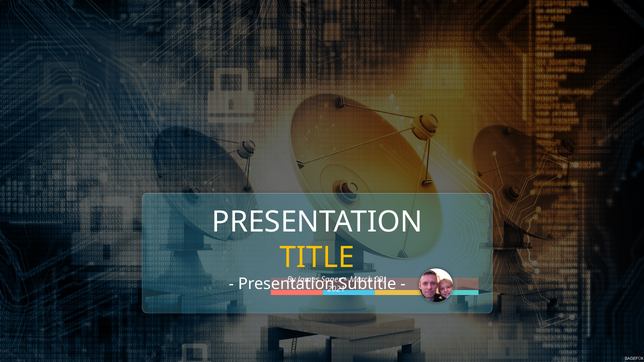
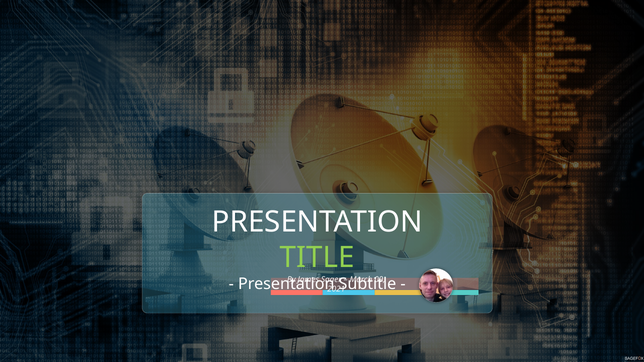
TITLE colour: yellow -> light green (317, 258)
